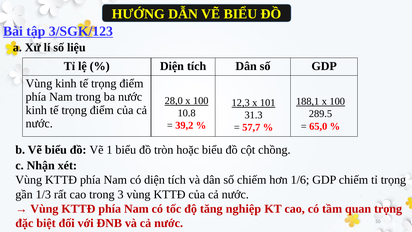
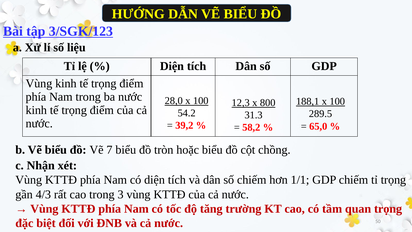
101: 101 -> 800 (268, 103)
10.8: 10.8 -> 54.2 (187, 113)
57,7: 57,7 -> 58,2 (251, 127)
1: 1 -> 7 (109, 150)
1/6: 1/6 -> 1/1 (300, 180)
1/3: 1/3 -> 4/3 (43, 194)
nghiệp: nghiệp -> trường (243, 209)
